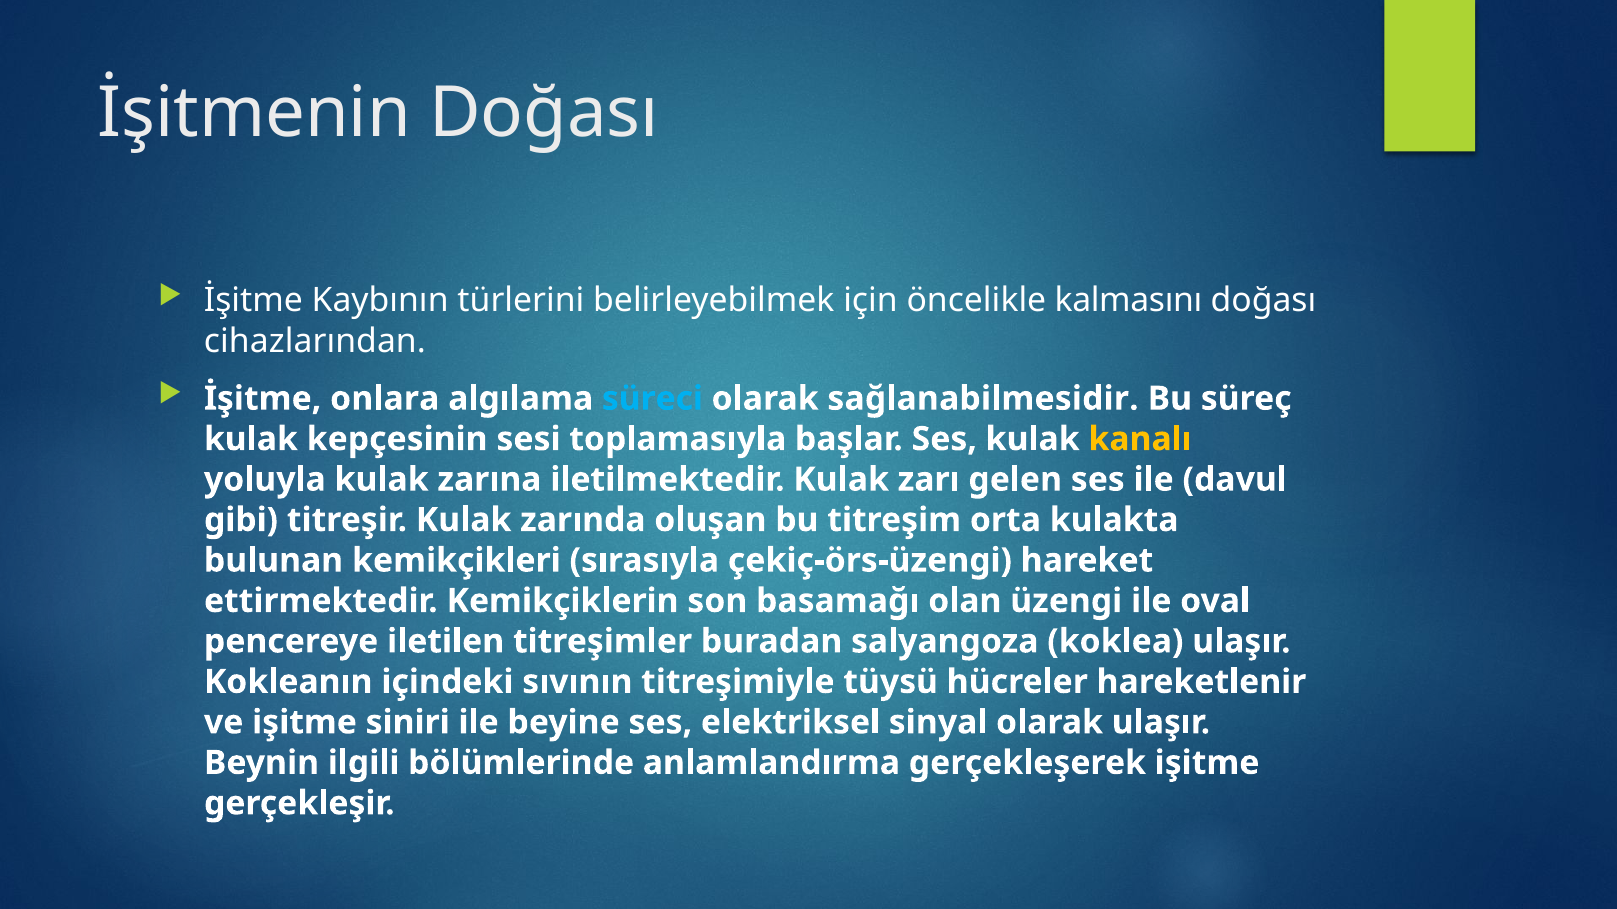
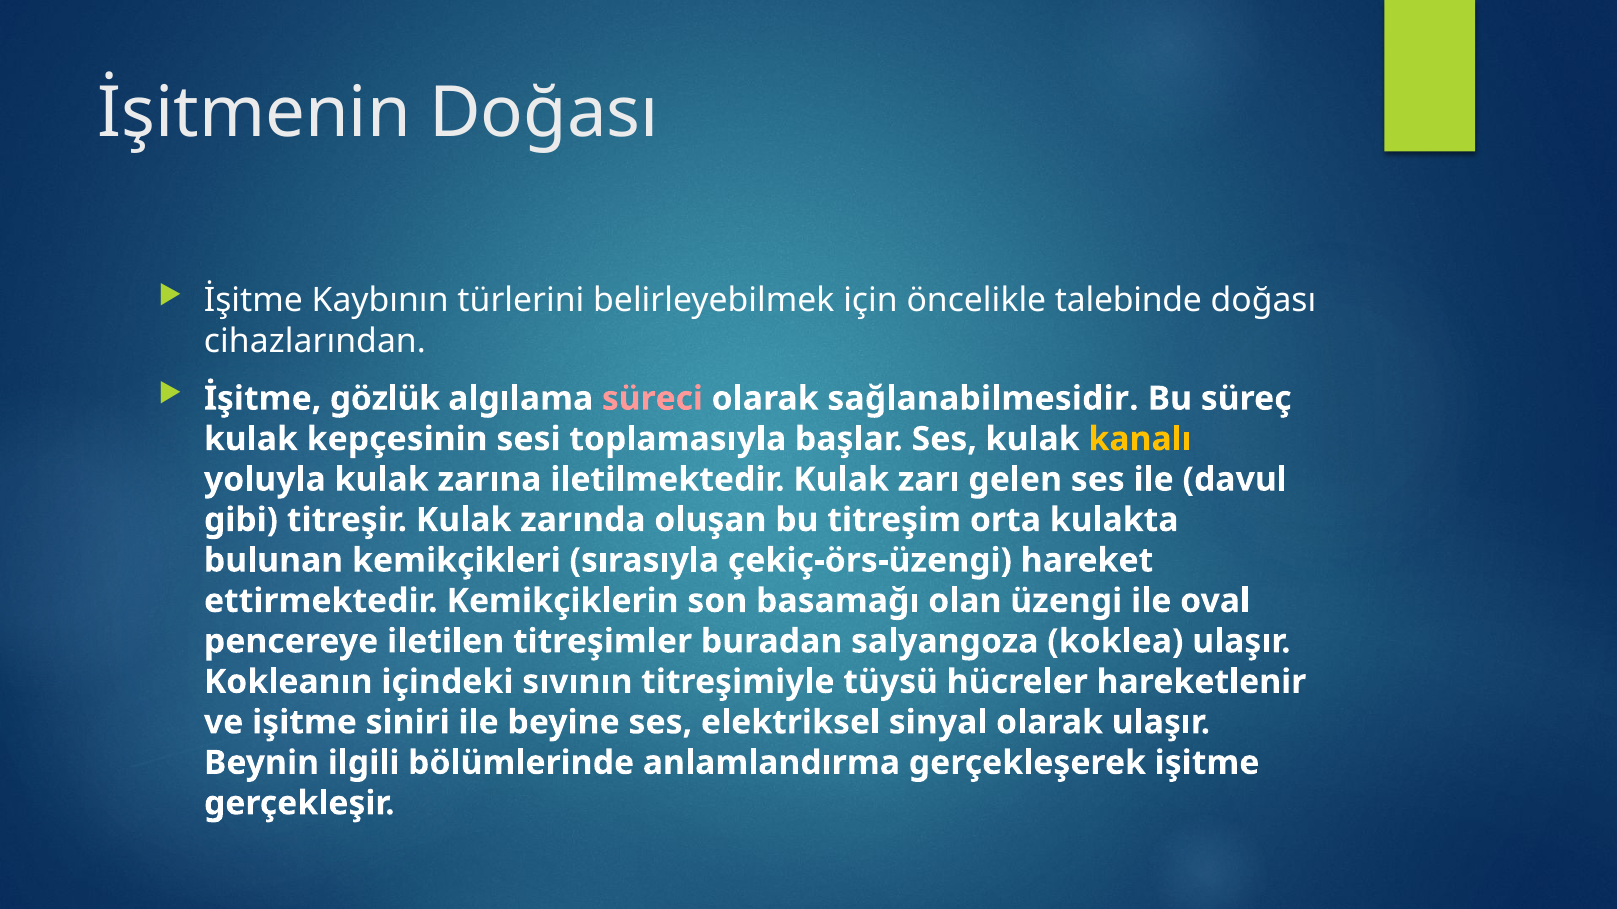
kalmasını: kalmasını -> talebinde (1128, 301)
onlara: onlara -> gözlük (385, 399)
süreci colour: light blue -> pink (652, 399)
